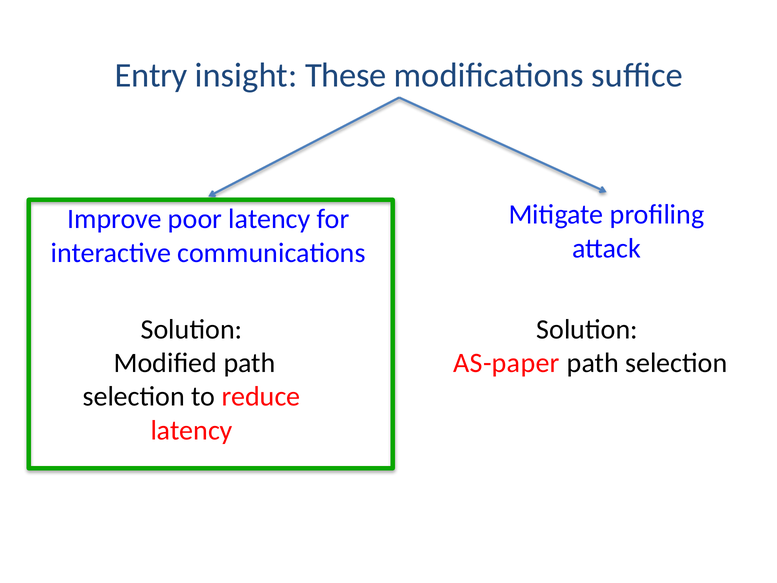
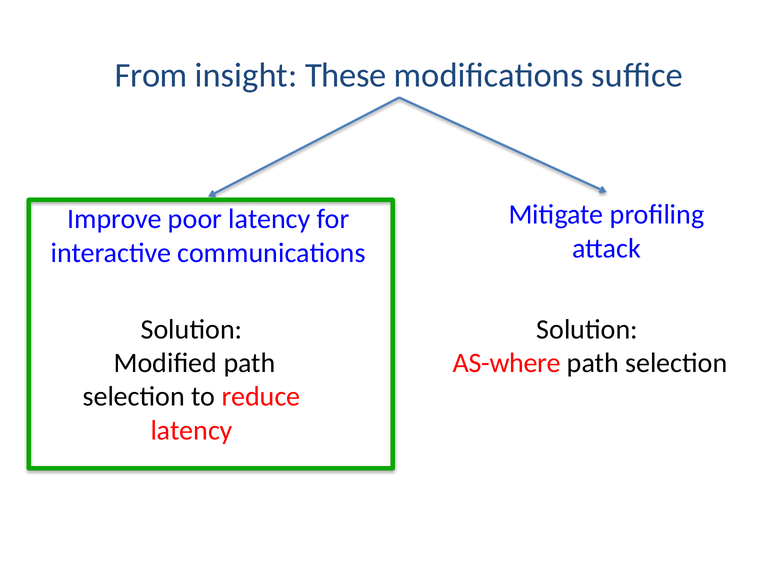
Entry: Entry -> From (151, 75)
AS-paper: AS-paper -> AS-where (507, 363)
